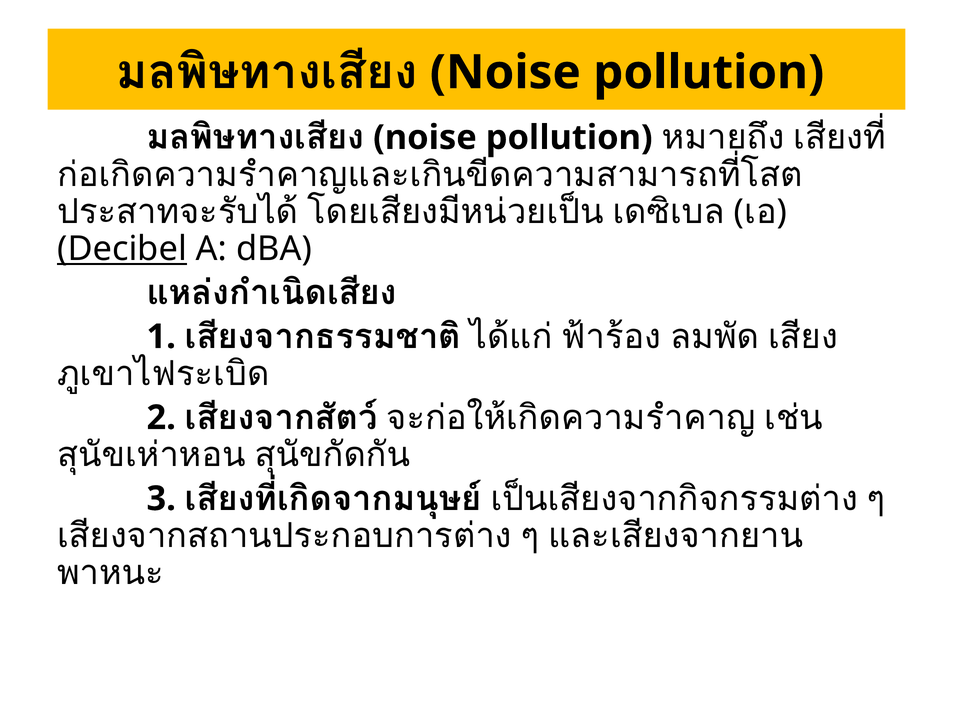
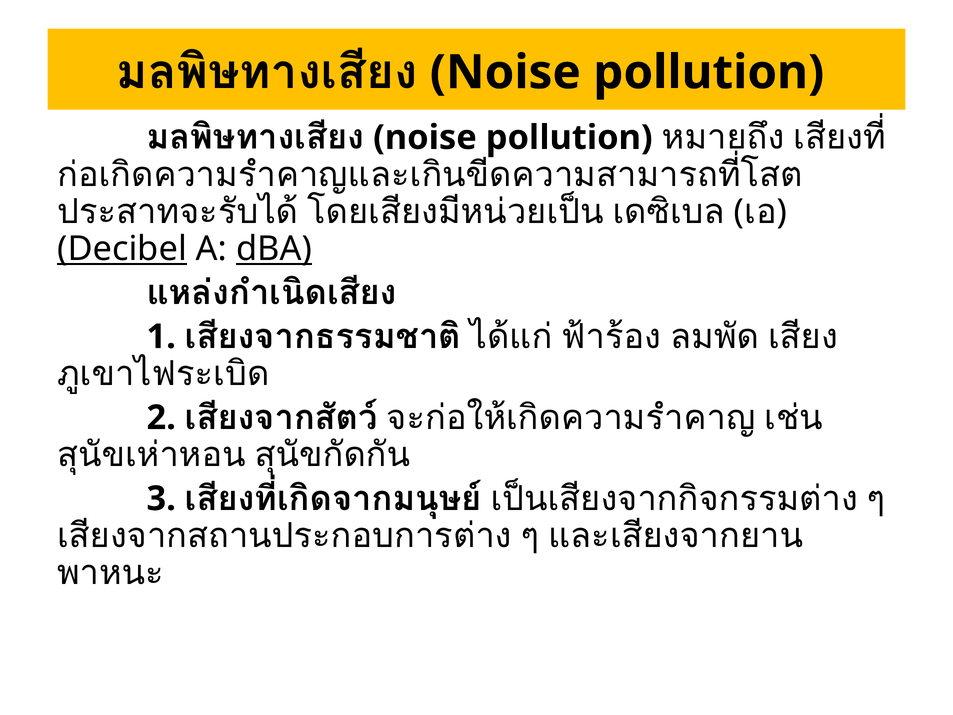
dBA underline: none -> present (274, 249)
